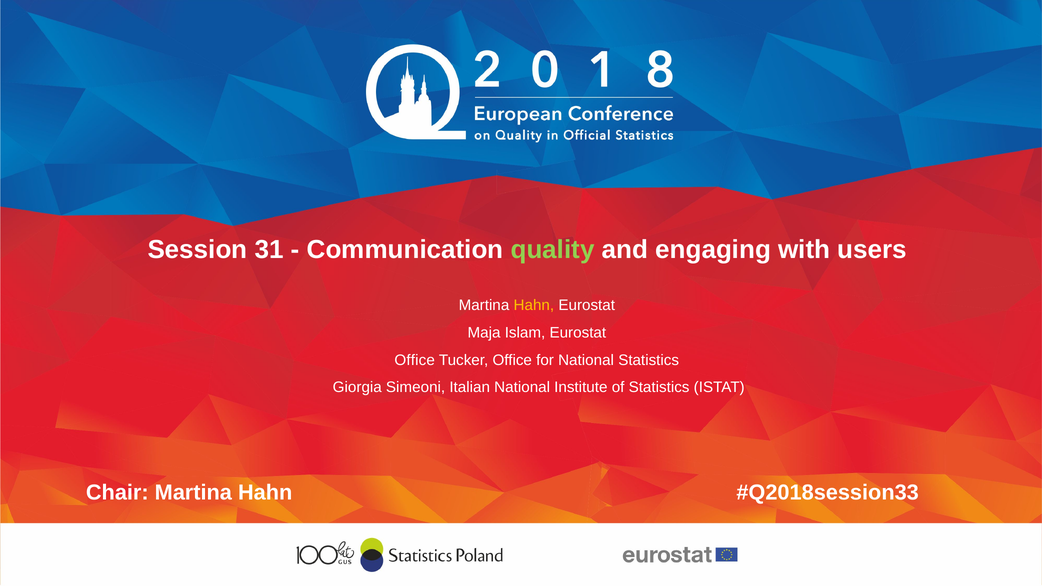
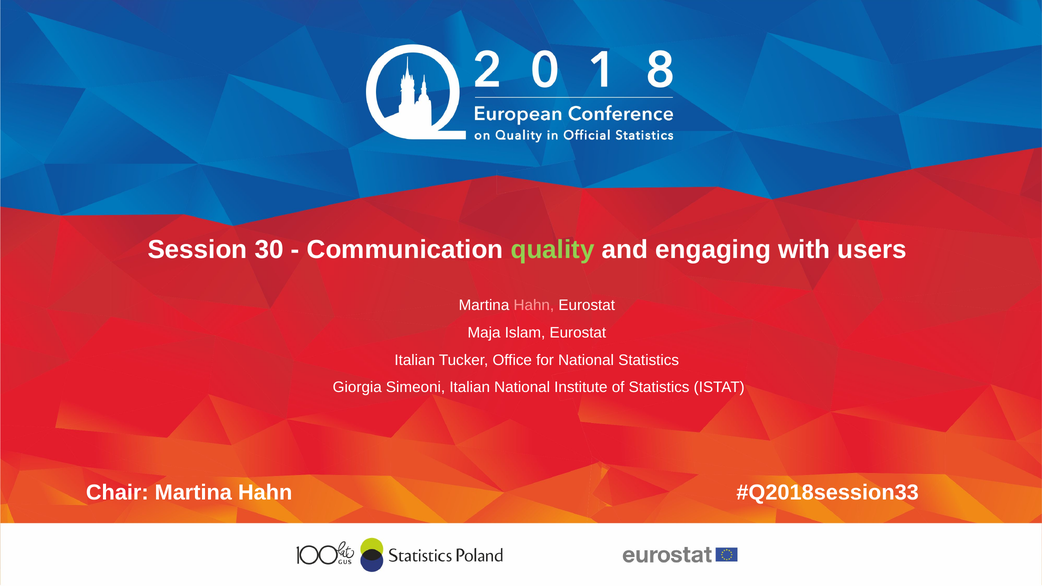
31: 31 -> 30 (269, 250)
Hahn colour: yellow -> pink (534, 305)
Office: Office -> Italian (415, 360)
